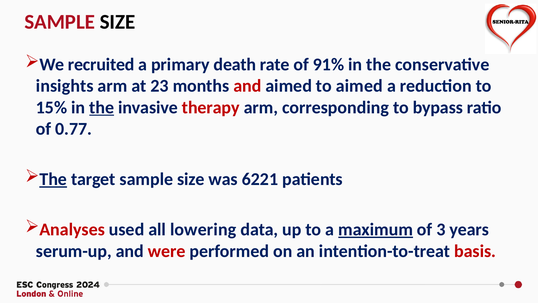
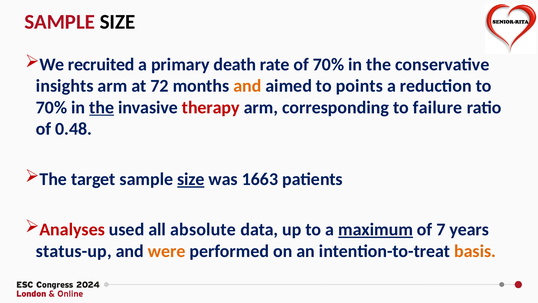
of 91%: 91% -> 70% (329, 64)
23: 23 -> 72 (160, 86)
and colour: red -> orange (247, 86)
to aimed: aimed -> points (359, 86)
15%: 15% -> 70% (51, 107)
bypass: bypass -> failure (438, 107)
0.77: 0.77 -> 0.48 (74, 129)
The underline: present -> none (53, 179)
size underline: none -> present (191, 179)
6221: 6221 -> 1663 (260, 179)
lowering: lowering -> absolute (203, 229)
3: 3 -> 7 (441, 229)
serum-up: serum-up -> status-up (74, 251)
were colour: red -> orange (167, 251)
basis colour: red -> orange (475, 251)
